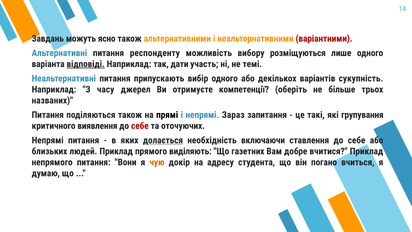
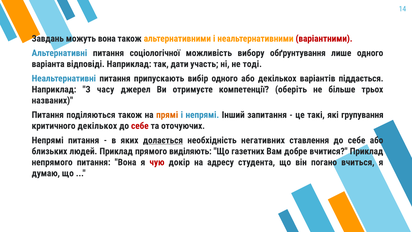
можуть ясно: ясно -> вона (107, 39)
респонденту: респонденту -> соціологічної (155, 53)
розміщуються: розміщуються -> обґрунтування (298, 53)
відповіді underline: present -> none (86, 64)
темі: темі -> тоді (252, 64)
сукупність: сукупність -> піддається (361, 78)
прямі colour: black -> orange (167, 115)
Зараз: Зараз -> Інший (233, 115)
критичного виявлення: виявлення -> декількох (97, 126)
включаючи: включаючи -> негативних (263, 140)
питання Вони: Вони -> Вона (126, 162)
чую colour: orange -> red (157, 162)
